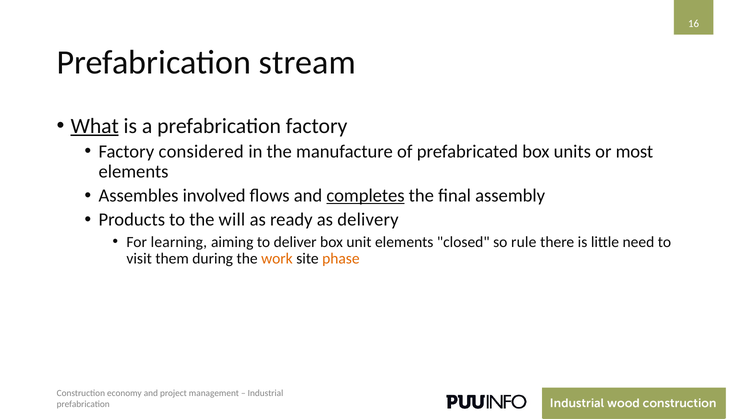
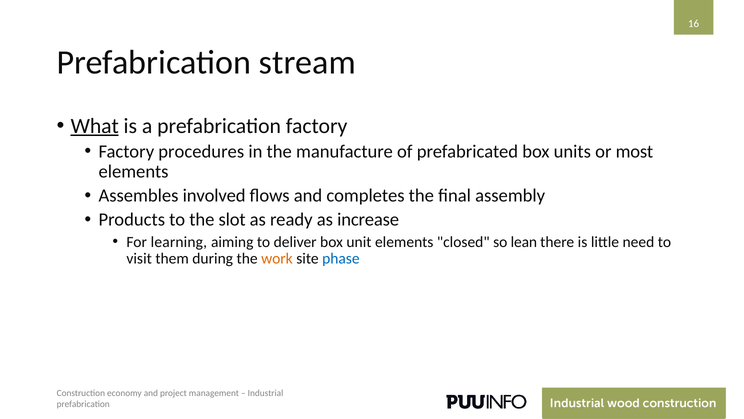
considered: considered -> procedures (201, 151)
completes underline: present -> none (365, 195)
will: will -> slot (232, 219)
delivery: delivery -> increase (368, 219)
rule: rule -> lean (524, 242)
phase colour: orange -> blue (341, 258)
